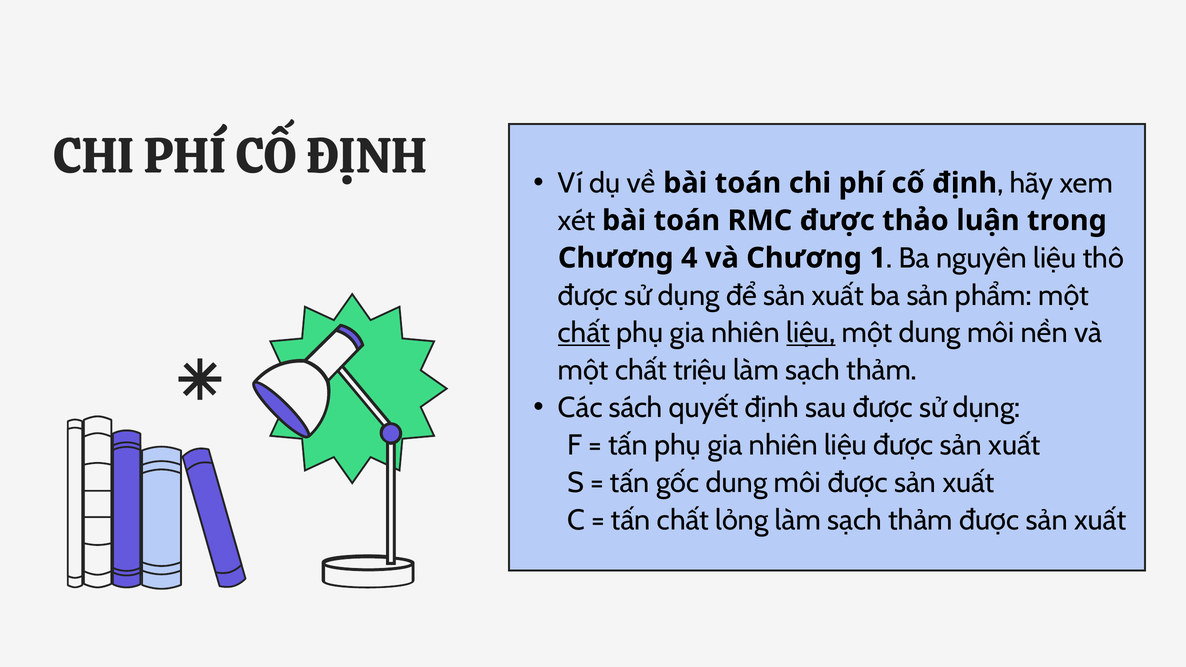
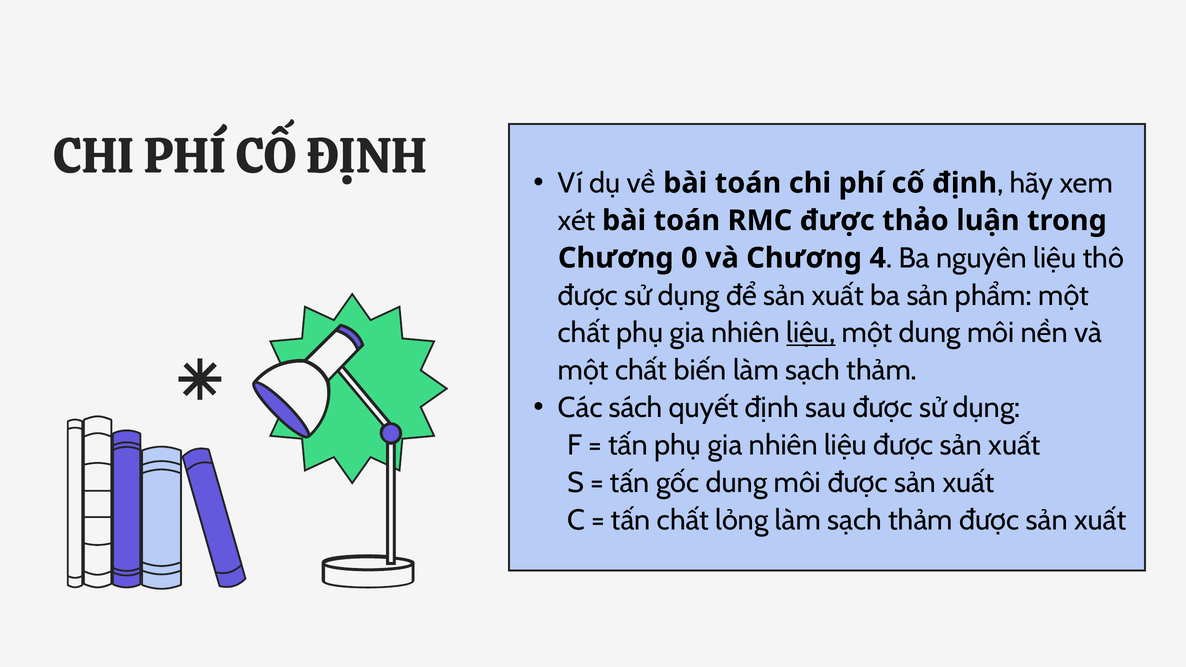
4: 4 -> 0 (689, 258)
1: 1 -> 4 (878, 258)
chất underline: present -> none (584, 333)
triệu: triệu -> biến (700, 370)
